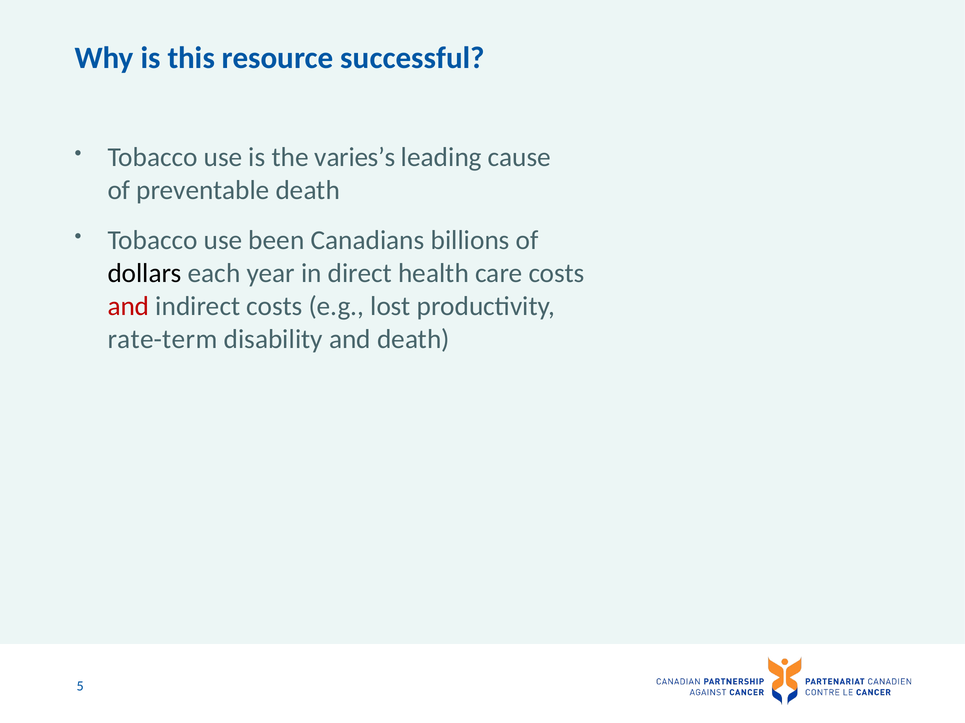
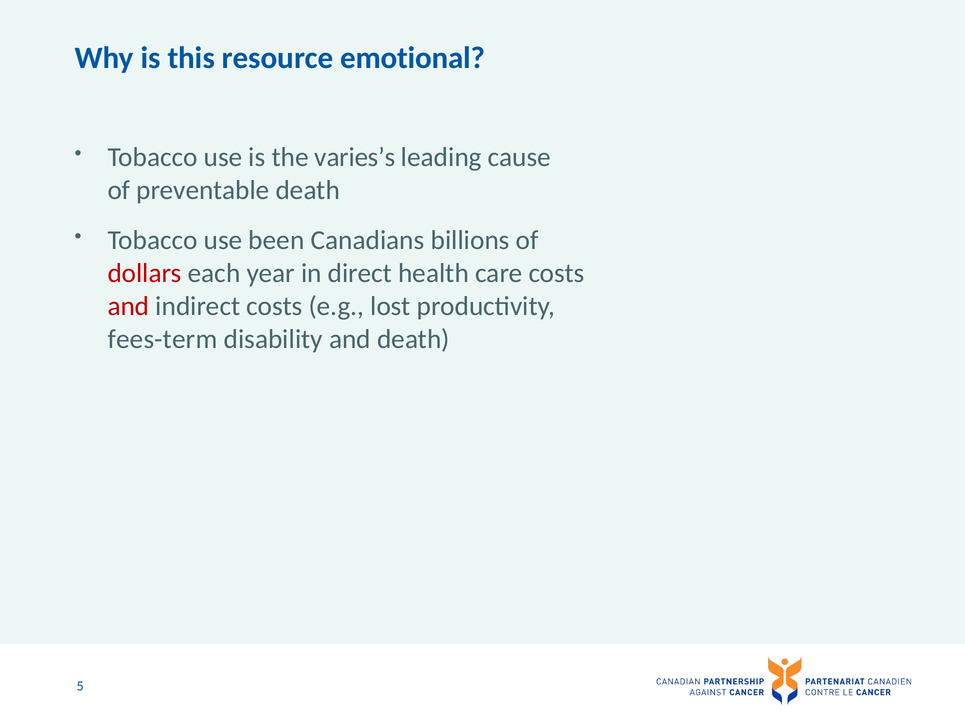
successful: successful -> emotional (413, 58)
dollars colour: black -> red (145, 273)
rate-term: rate-term -> fees-term (162, 339)
